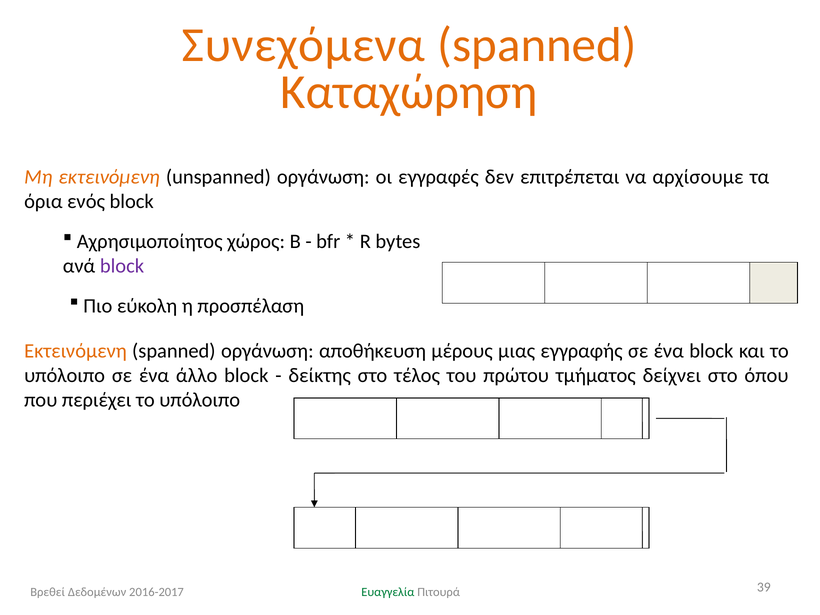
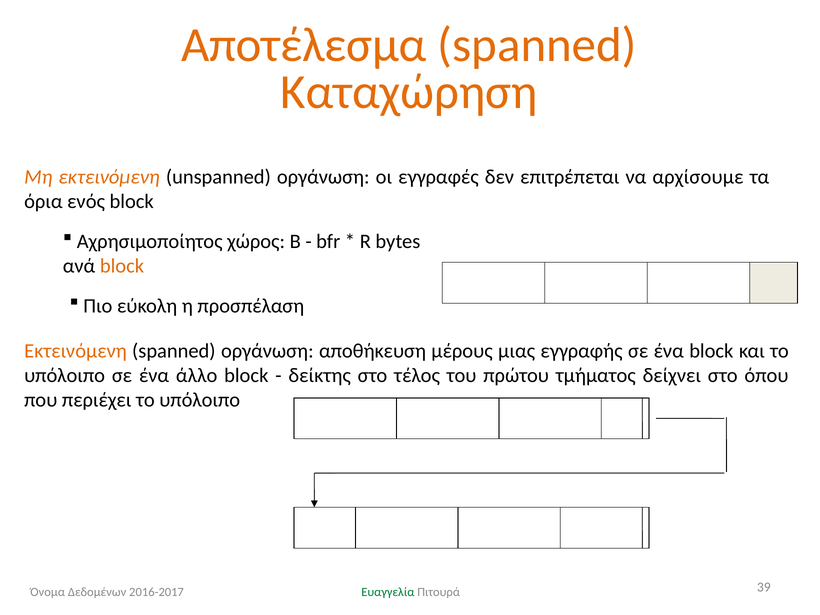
Συνεχόμενα: Συνεχόμενα -> Αποτέλεσμα (304, 45)
block colour: purple -> orange (122, 266)
Βρεθεί: Βρεθεί -> Όνομα (48, 592)
